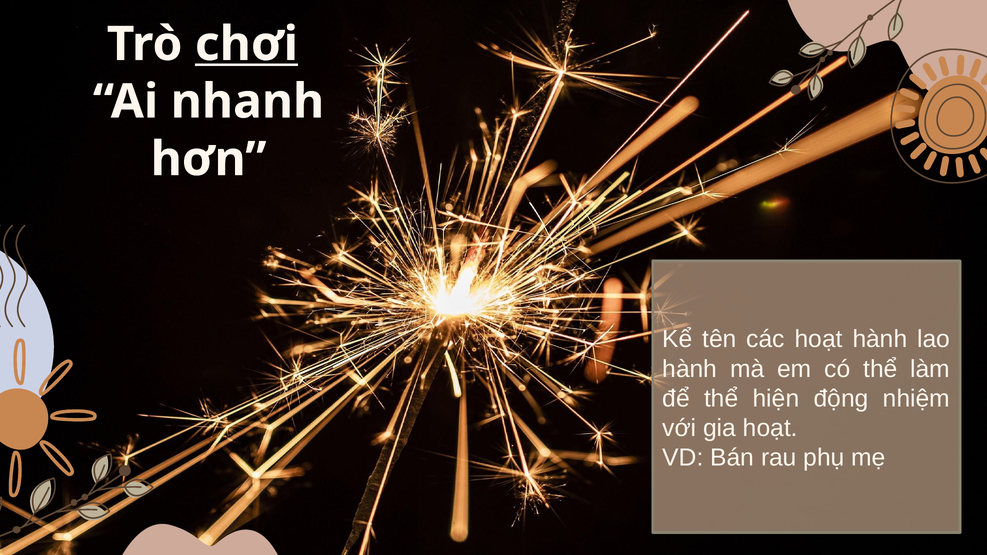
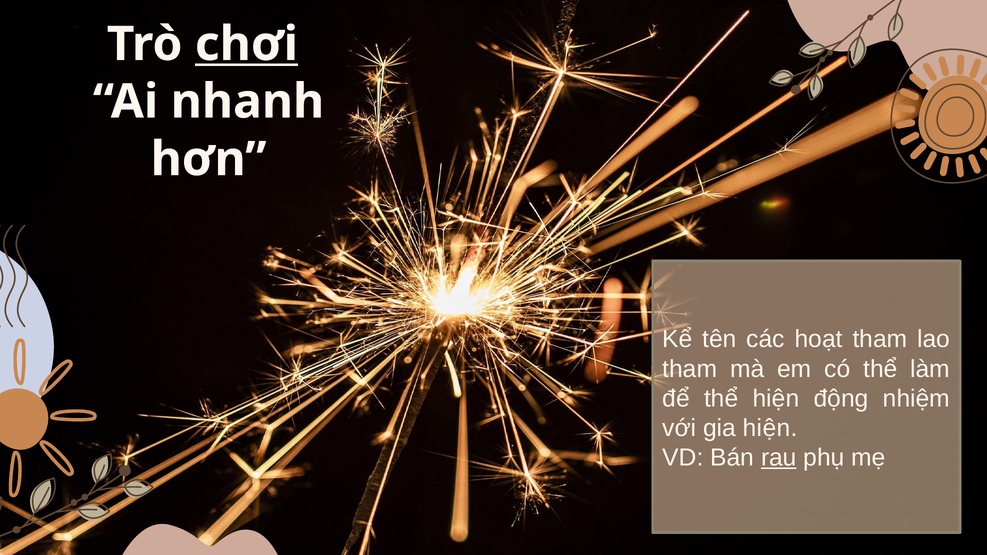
hoạt hành: hành -> tham (880, 339)
hành: hành -> tham (690, 369)
gia hoạt: hoạt -> hiện (770, 428)
rau underline: none -> present (779, 458)
